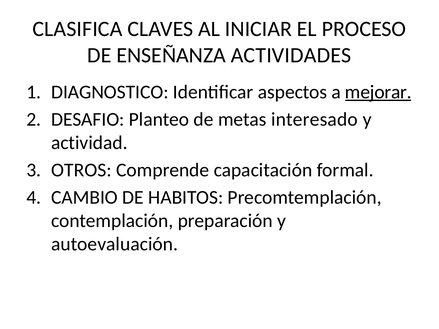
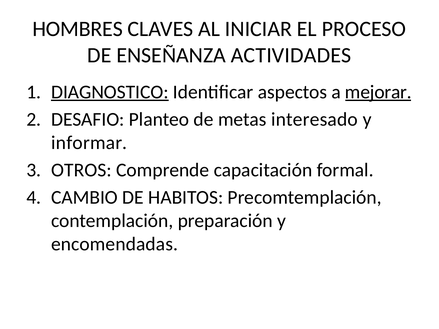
CLASIFICA: CLASIFICA -> HOMBRES (78, 29)
DIAGNOSTICO underline: none -> present (110, 92)
actividad: actividad -> informar (89, 143)
autoevaluación: autoevaluación -> encomendadas (115, 244)
